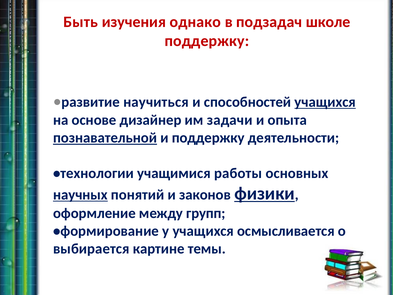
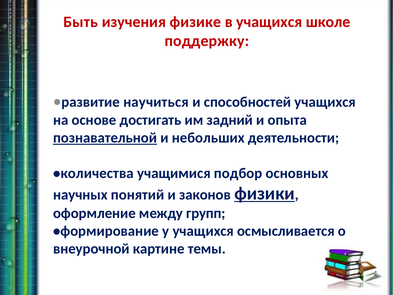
однако: однако -> физике (195, 22)
в подзадач: подзадач -> учащихся (269, 22)
учащихся underline: present -> none (325, 102)
дизайнер: дизайнер -> достигать (151, 120)
задачи: задачи -> задний (230, 120)
и поддержку: поддержку -> небольших (208, 138)
технологии: технологии -> количества (93, 173)
работы: работы -> подбор (238, 173)
научных underline: present -> none (80, 195)
выбирается: выбирается -> внеурочной (91, 248)
